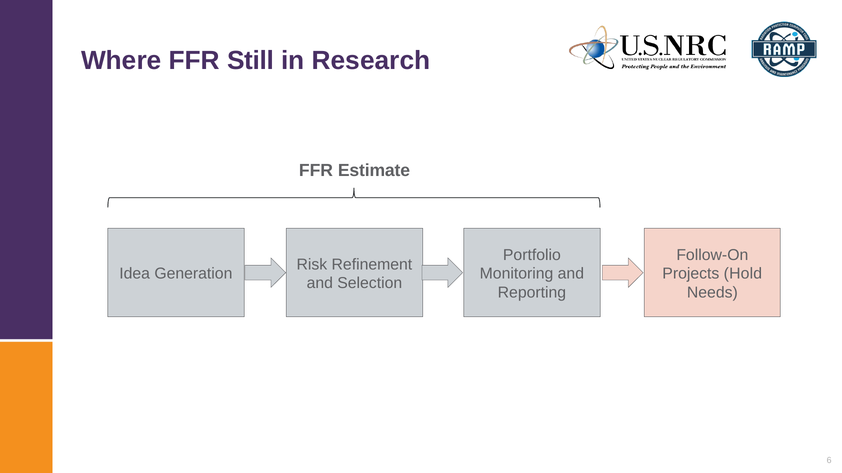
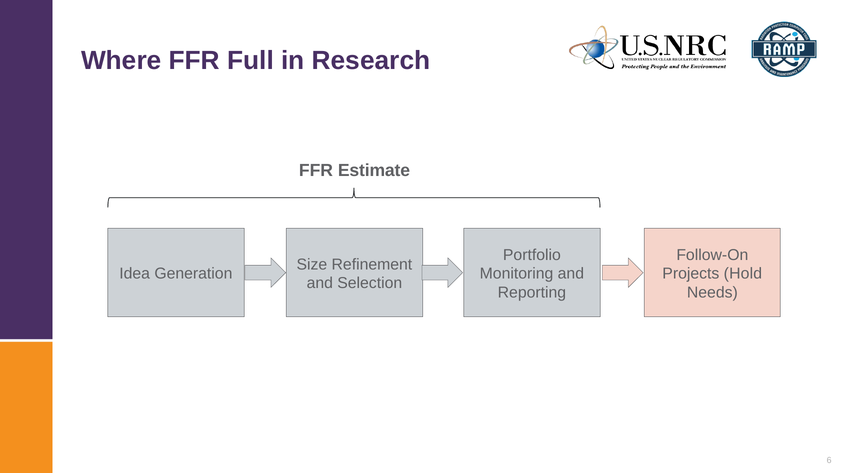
Still: Still -> Full (251, 61)
Risk: Risk -> Size (312, 265)
